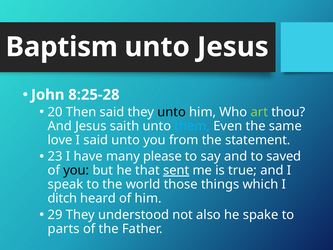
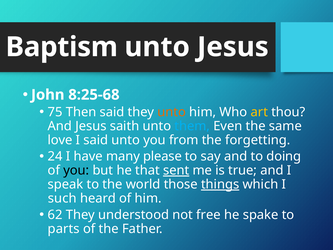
8:25-28: 8:25-28 -> 8:25-68 (94, 95)
20: 20 -> 75 (55, 112)
unto colour: black -> orange (172, 112)
art colour: light green -> yellow (259, 112)
statement: statement -> forgetting (258, 140)
23: 23 -> 24 (55, 156)
saved: saved -> doing (284, 156)
things underline: none -> present (220, 184)
ditch: ditch -> such (62, 198)
29: 29 -> 62 (55, 215)
also: also -> free (209, 215)
